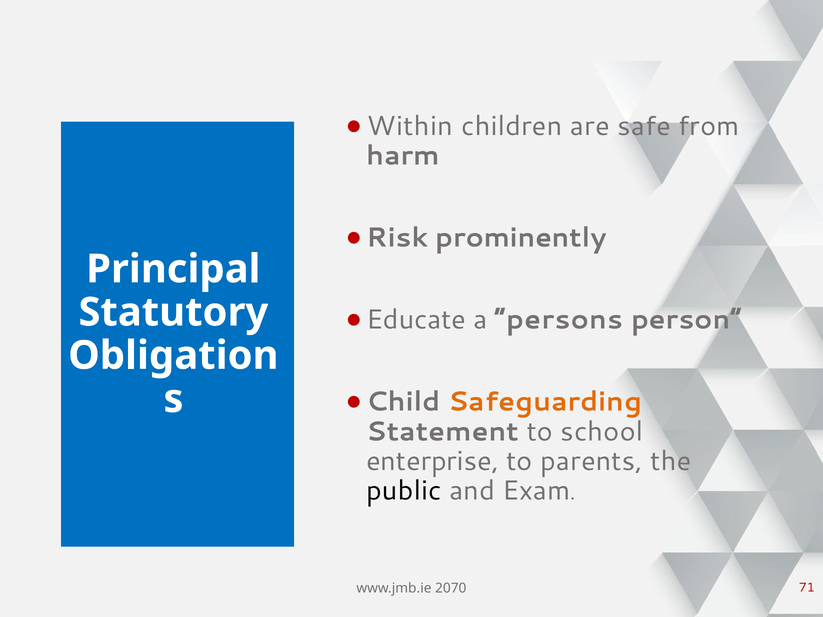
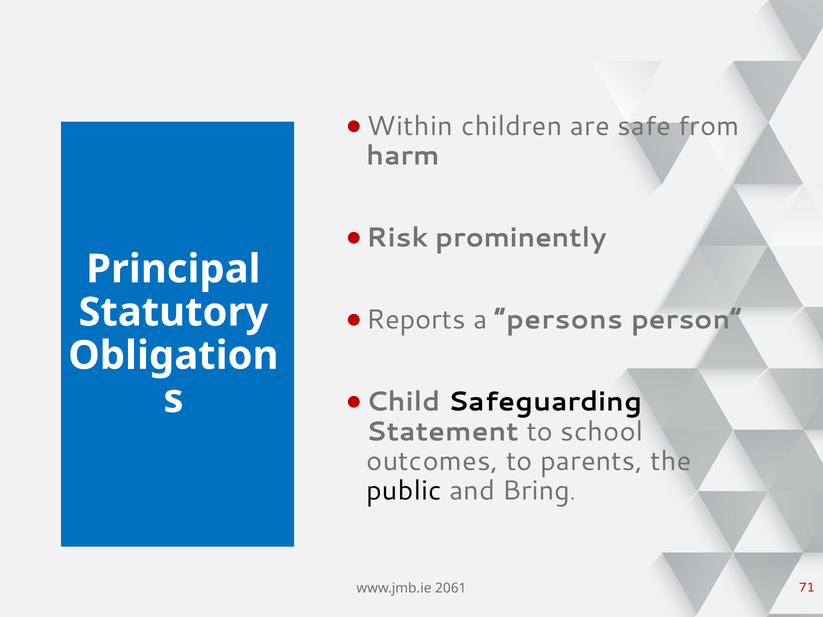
Educate: Educate -> Reports (416, 320)
Safeguarding colour: orange -> black (545, 402)
enterprise: enterprise -> outcomes (432, 461)
Exam: Exam -> Bring (536, 491)
2070: 2070 -> 2061 (451, 588)
